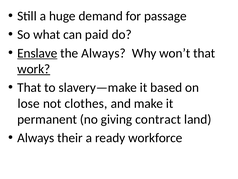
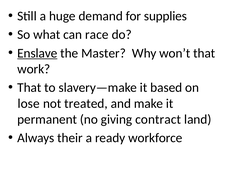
passage: passage -> supplies (165, 16)
paid: paid -> race (97, 34)
the Always: Always -> Master (104, 53)
work underline: present -> none (34, 69)
clothes: clothes -> treated (86, 103)
